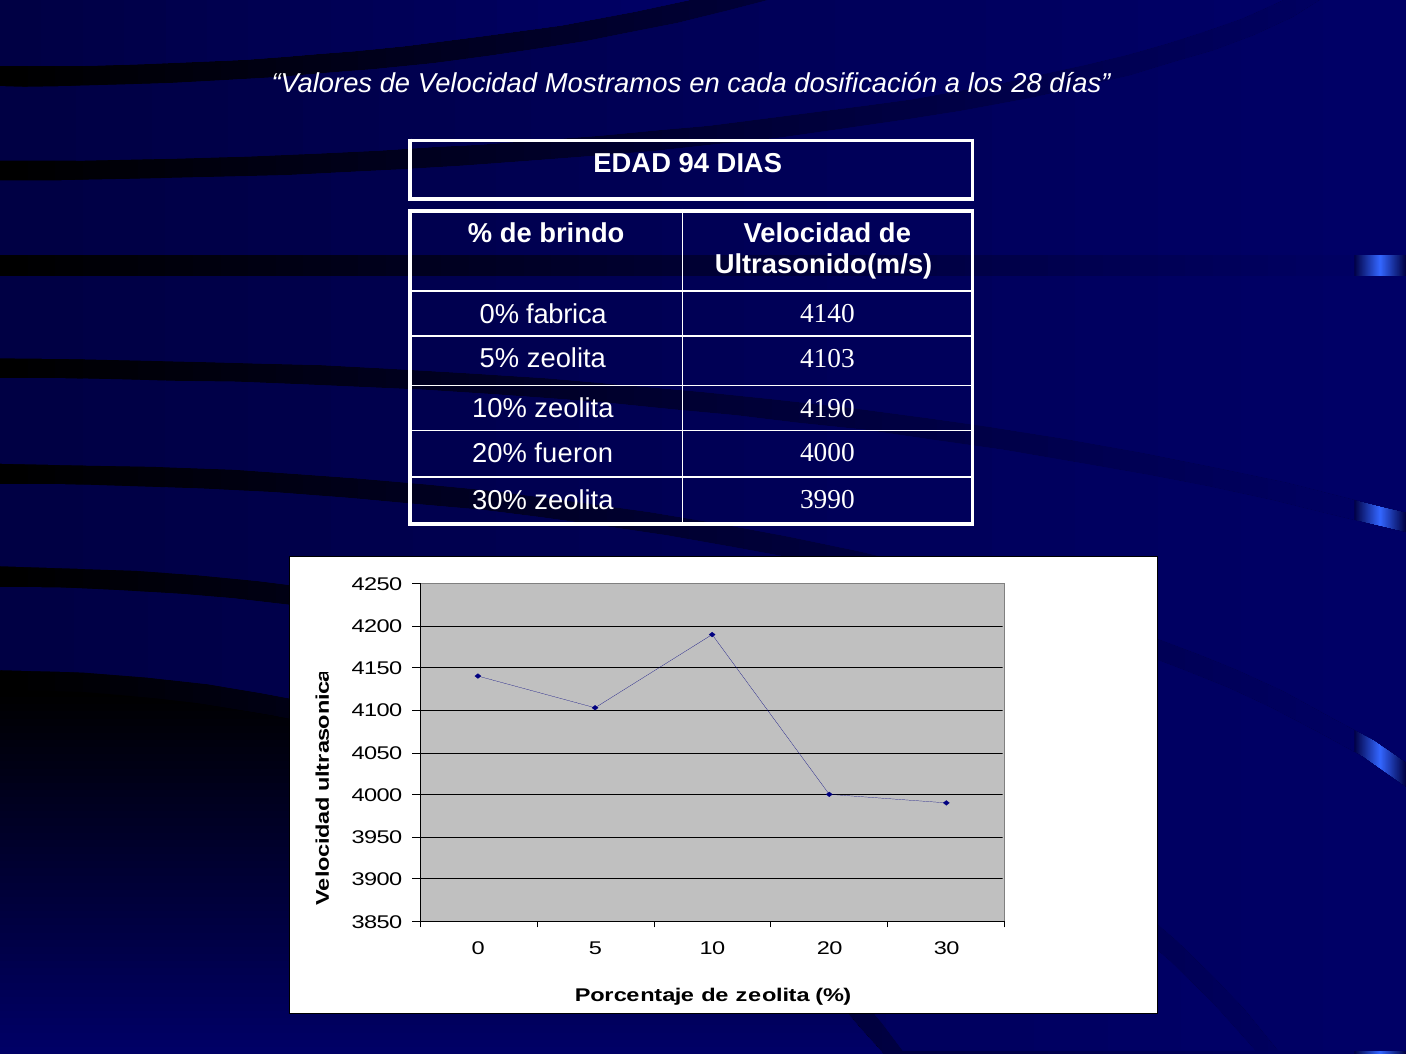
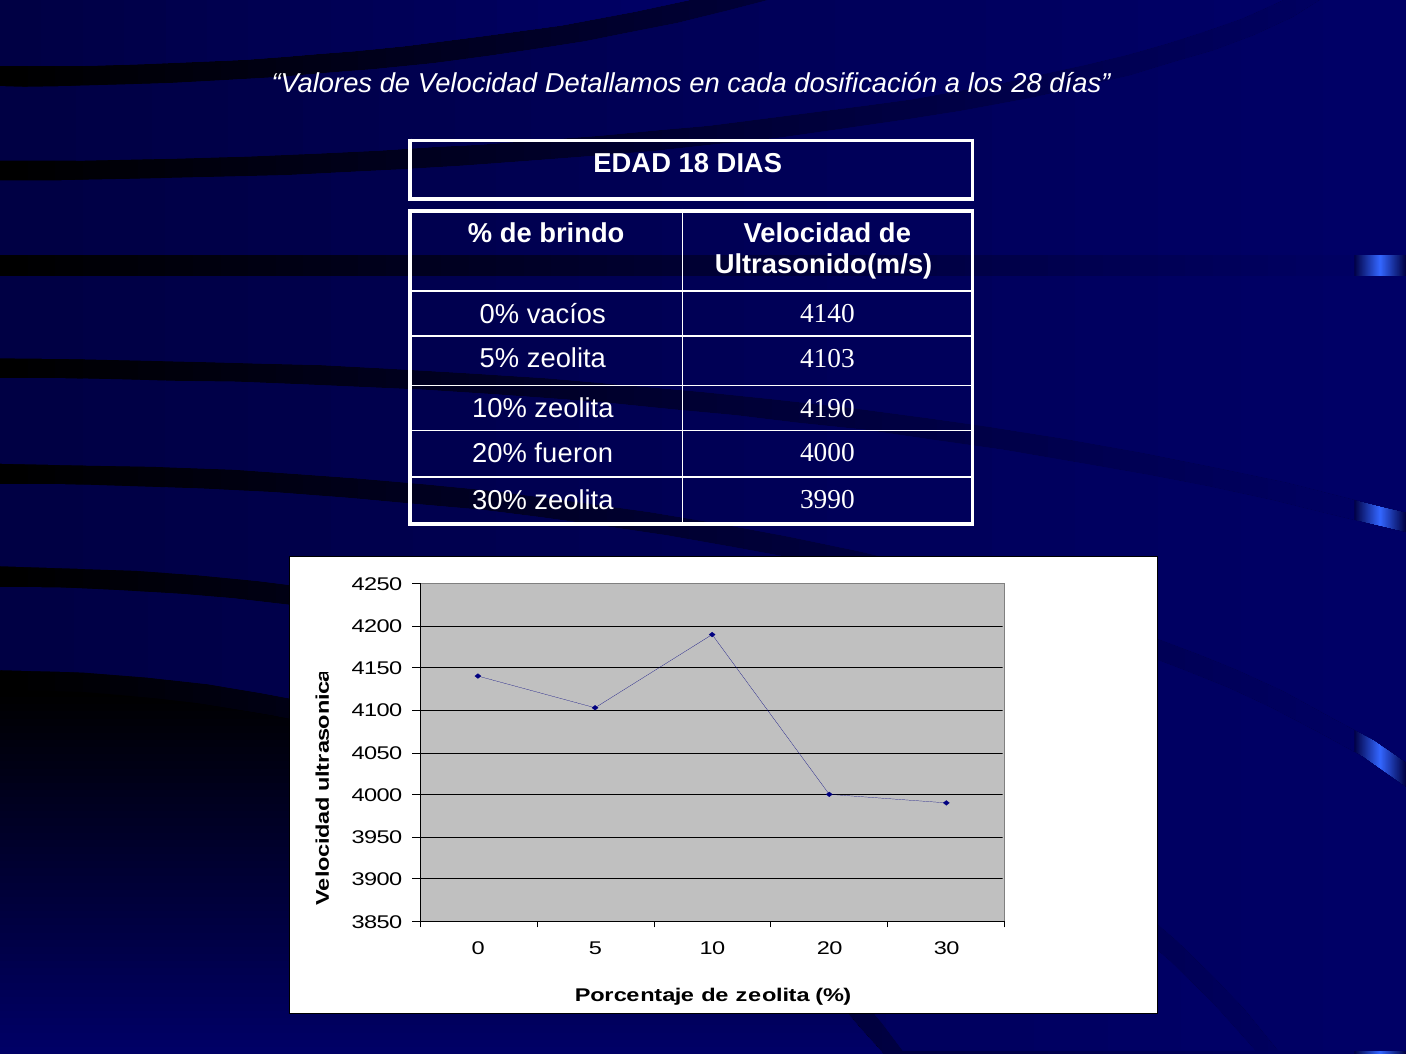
Mostramos: Mostramos -> Detallamos (613, 84)
94: 94 -> 18 (694, 163)
fabrica: fabrica -> vacíos (566, 314)
